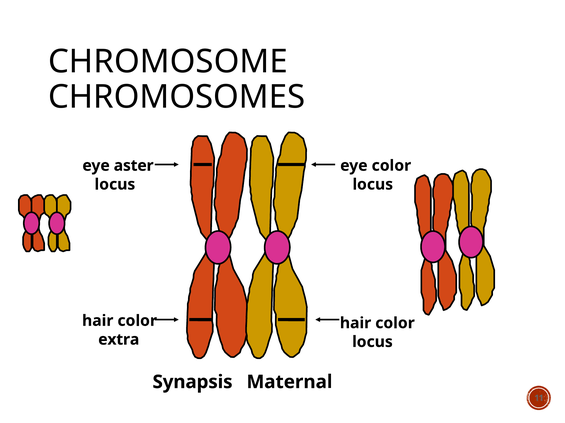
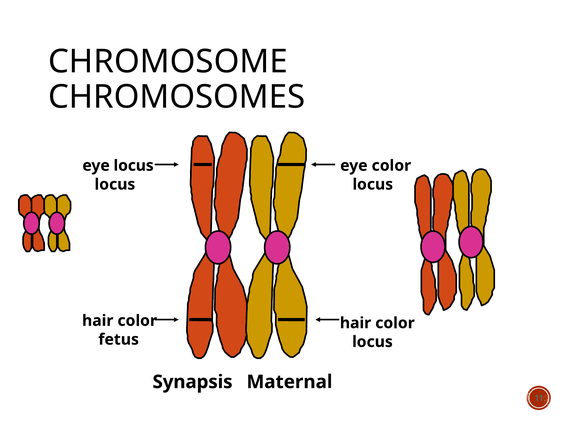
eye aster: aster -> locus (134, 166)
extra: extra -> fetus (119, 340)
